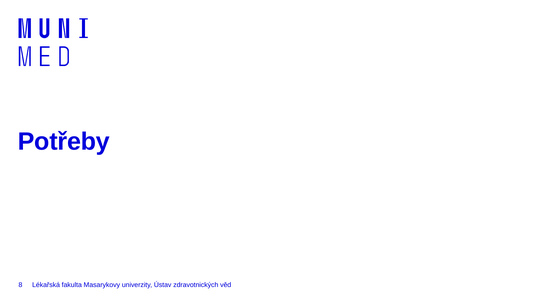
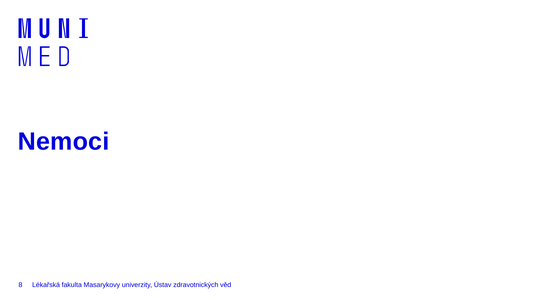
Potřeby: Potřeby -> Nemoci (64, 142)
